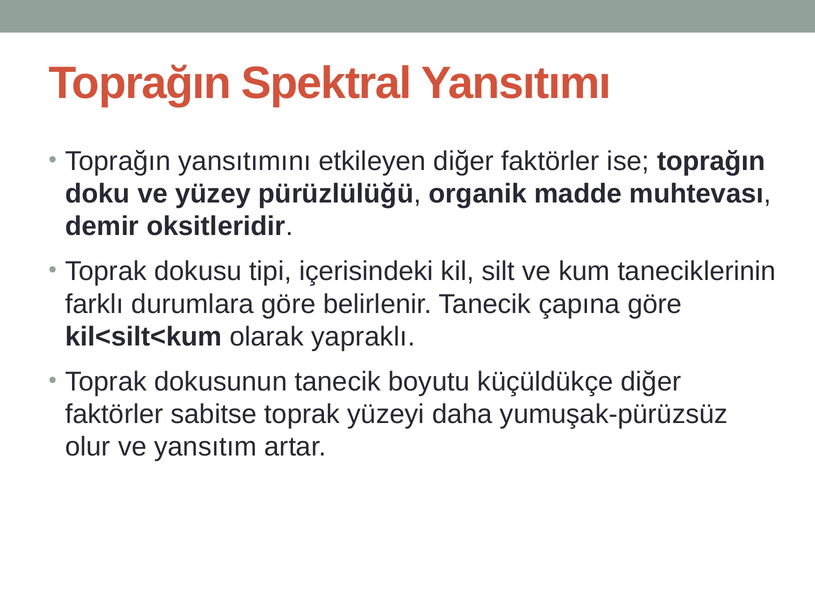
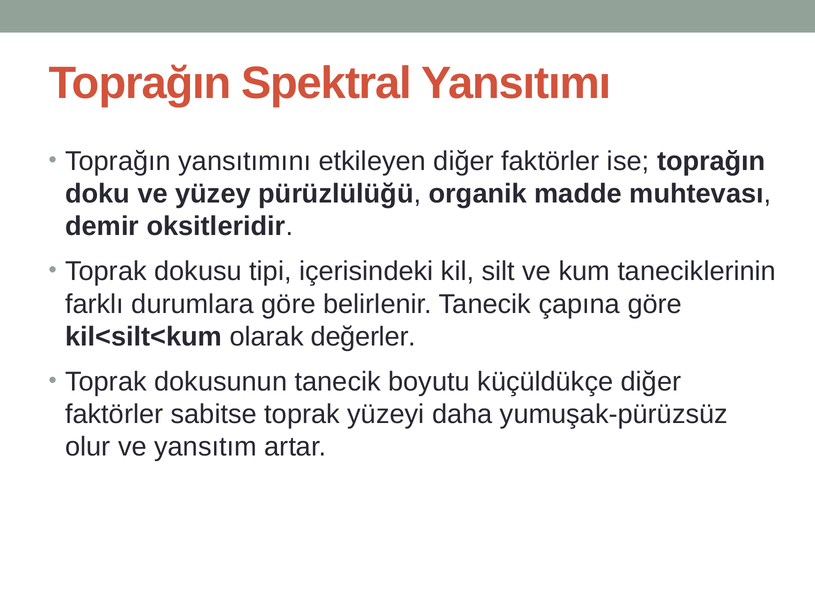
yapraklı: yapraklı -> değerler (363, 336)
